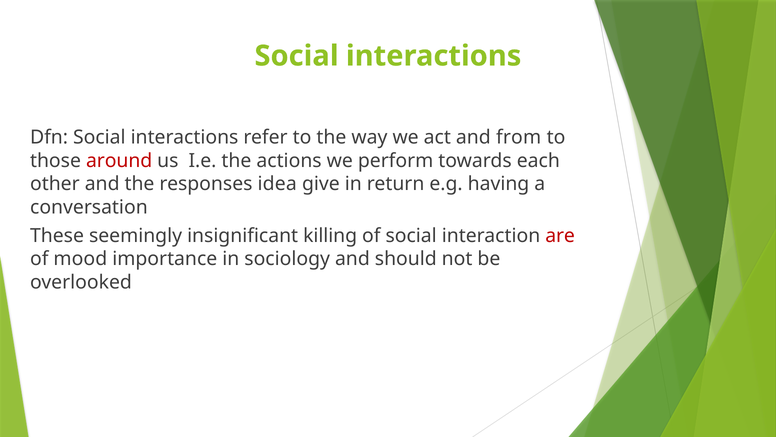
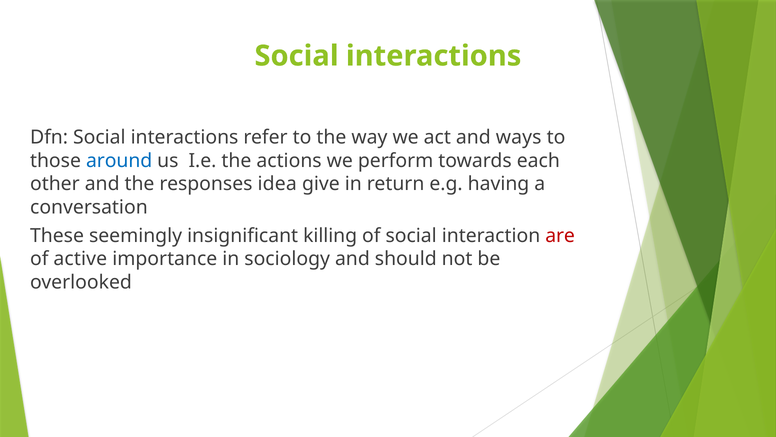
from: from -> ways (519, 137)
around colour: red -> blue (119, 160)
mood: mood -> active (80, 259)
